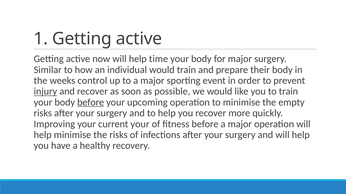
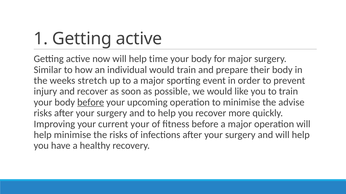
control: control -> stretch (92, 81)
injury underline: present -> none (45, 92)
empty: empty -> advise (291, 103)
